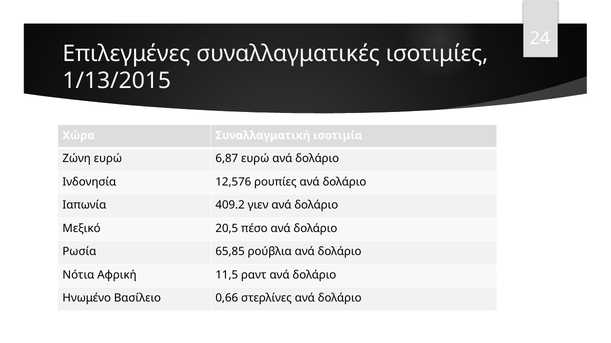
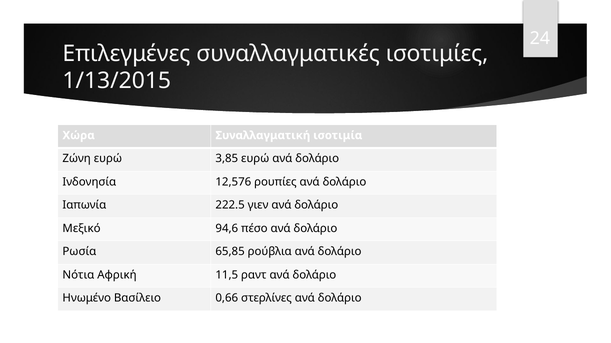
6,87: 6,87 -> 3,85 (227, 159)
409.2: 409.2 -> 222.5 (230, 206)
20,5: 20,5 -> 94,6 (227, 229)
